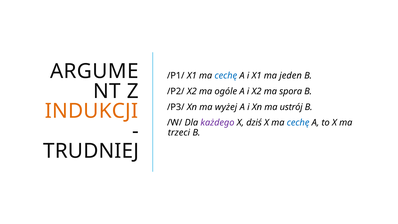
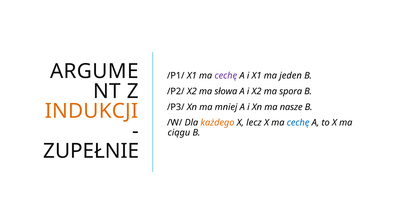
cechę colour: blue -> purple (226, 76)
ogóle: ogóle -> słowa (226, 91)
wyżej: wyżej -> mniej (226, 107)
ustrój: ustrój -> nasze (291, 107)
każdego colour: purple -> orange (217, 123)
dziś: dziś -> lecz (254, 123)
trzeci: trzeci -> ciągu (179, 132)
TRUDNIEJ: TRUDNIEJ -> ZUPEŁNIE (91, 151)
